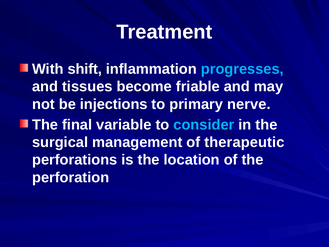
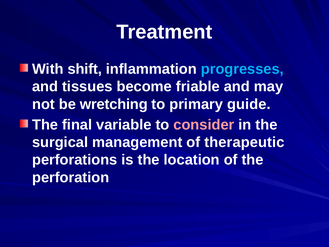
injections: injections -> wretching (114, 104)
nerve: nerve -> guide (249, 104)
consider colour: light blue -> pink (204, 125)
